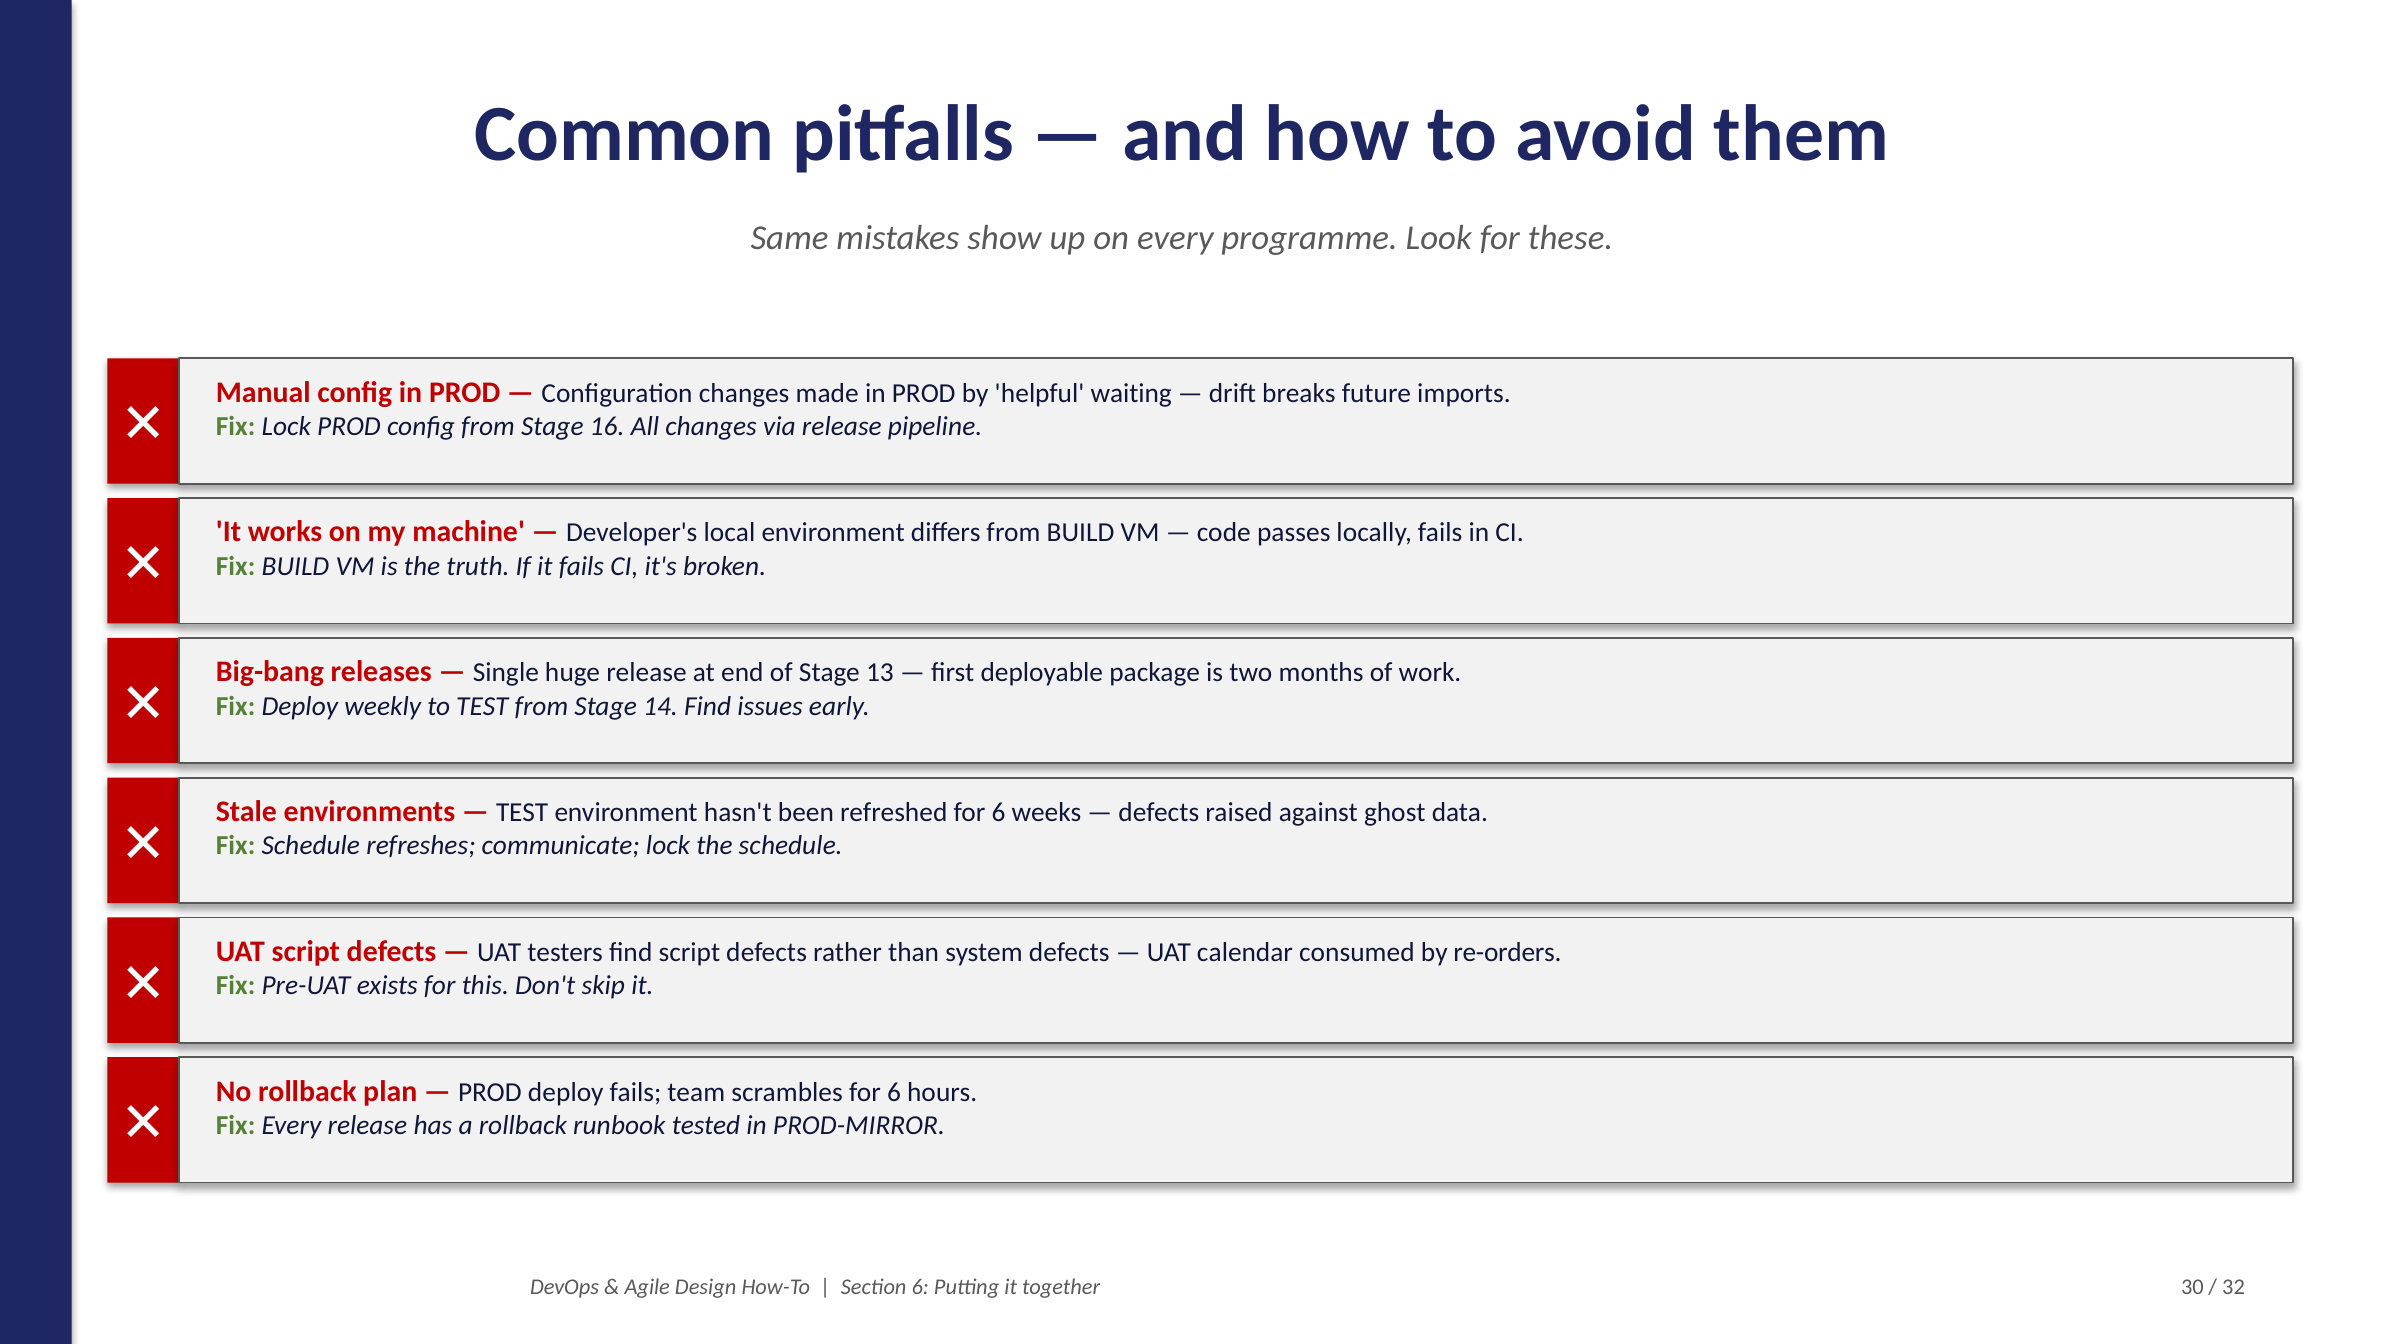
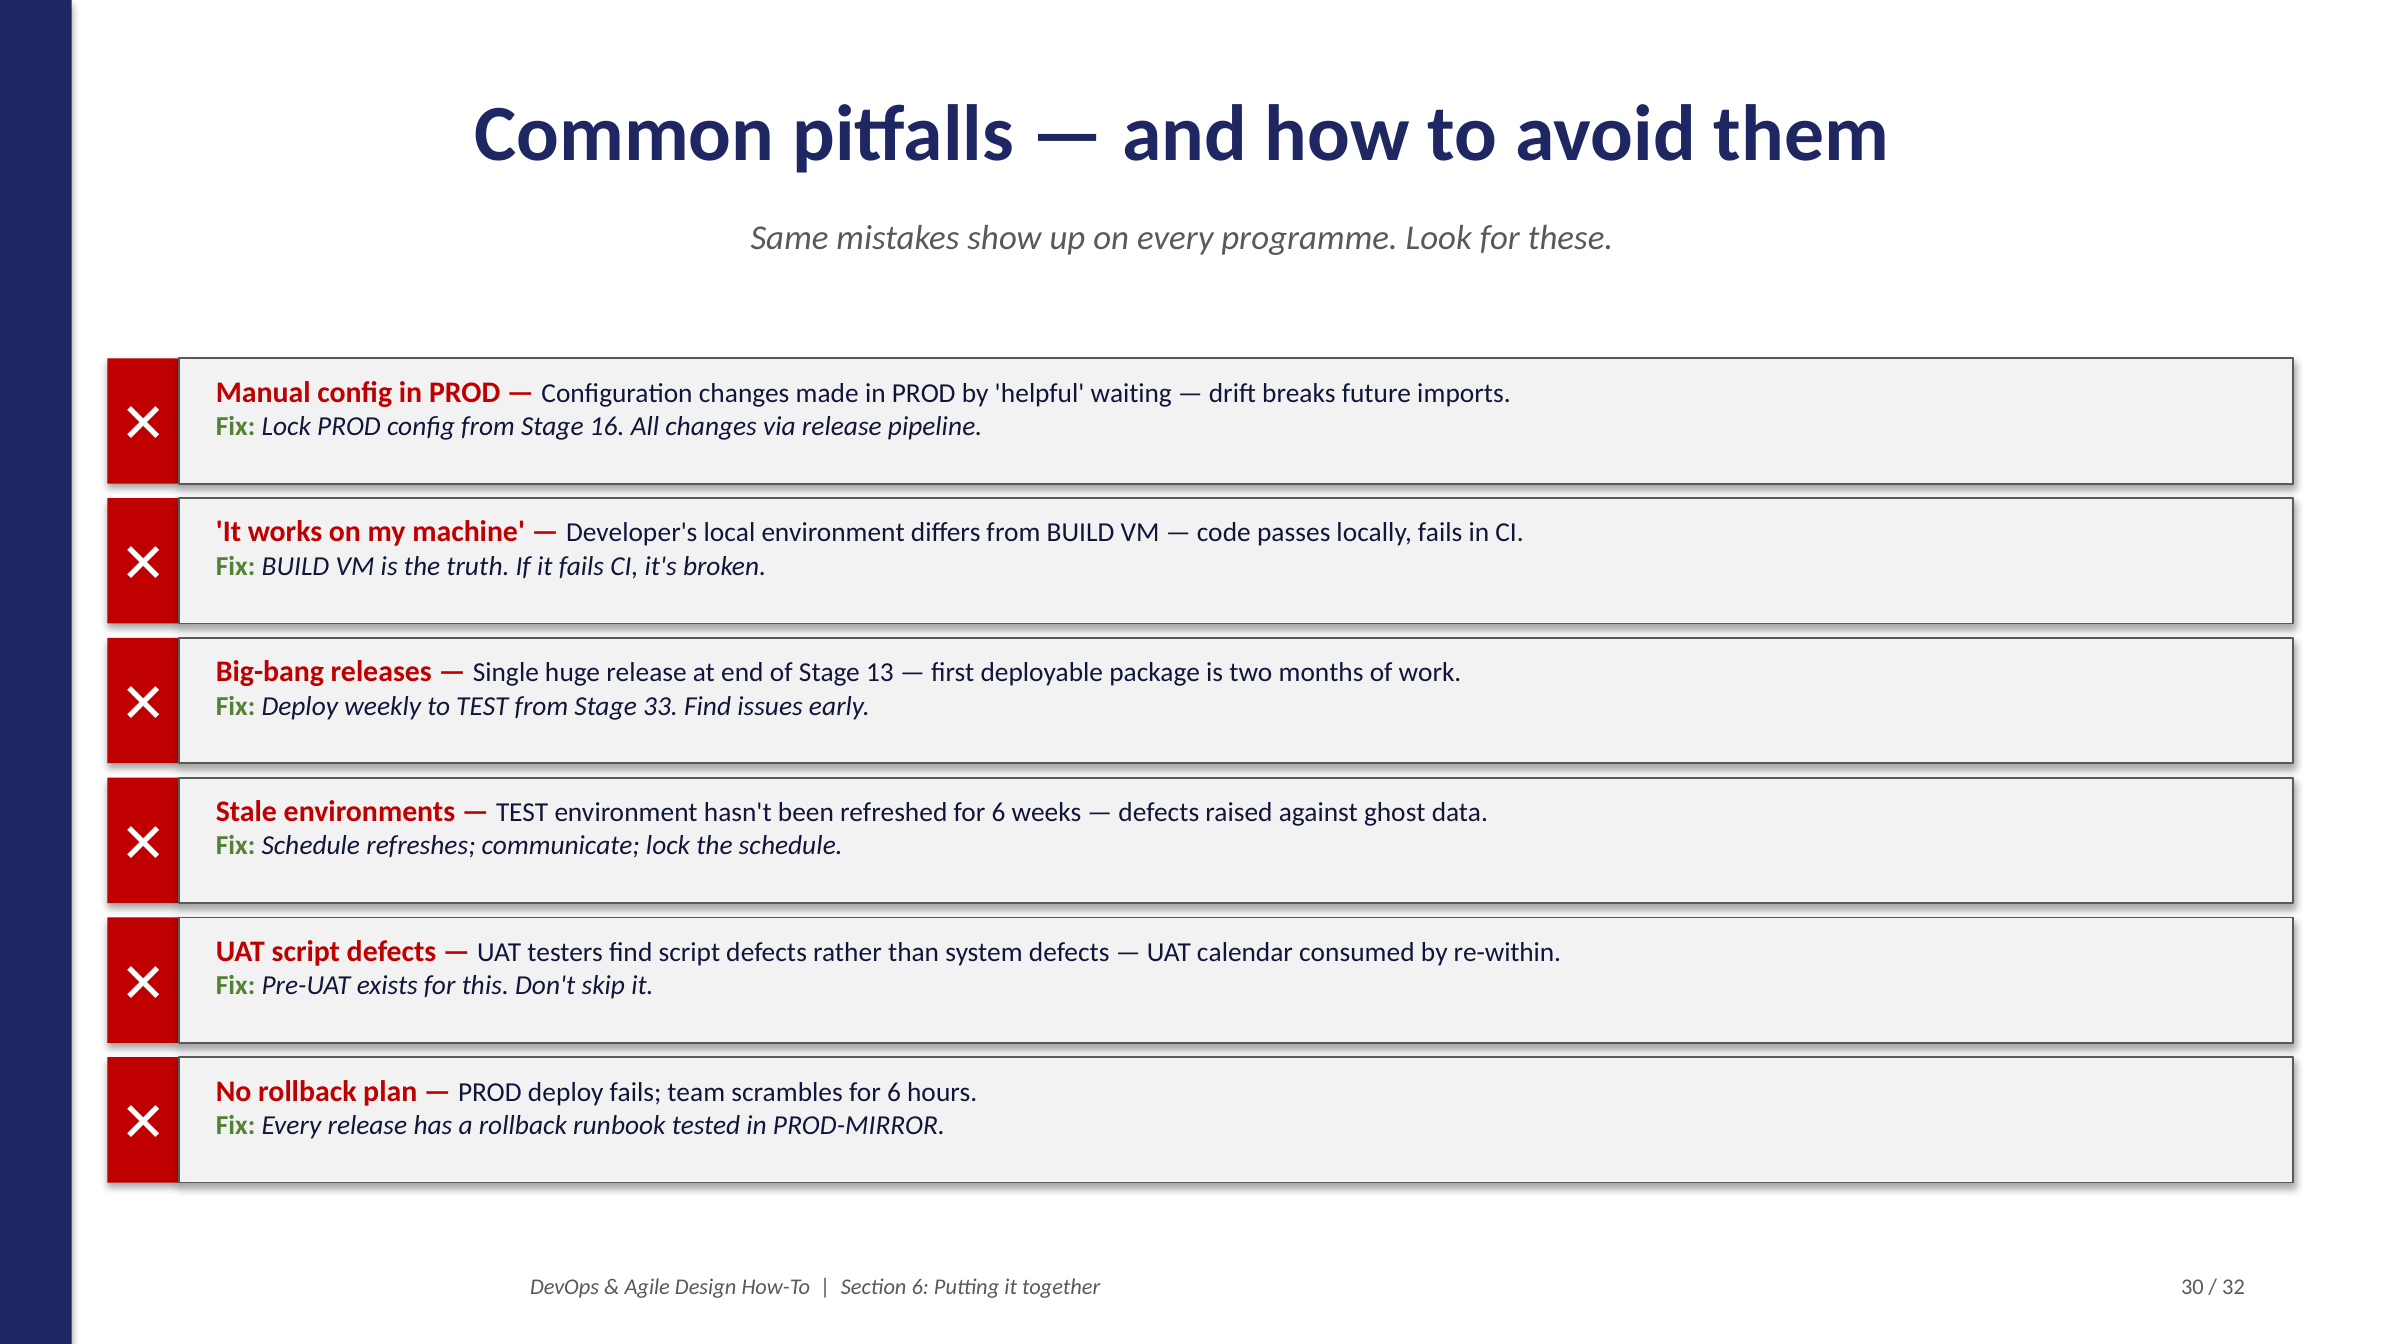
14: 14 -> 33 (660, 706)
re-orders: re-orders -> re-within (1507, 952)
